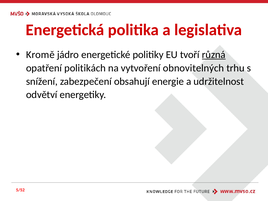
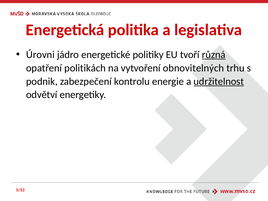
Kromě: Kromě -> Úrovni (40, 55)
snížení: snížení -> podnik (42, 81)
obsahují: obsahují -> kontrolu (132, 81)
udržitelnost underline: none -> present (219, 81)
